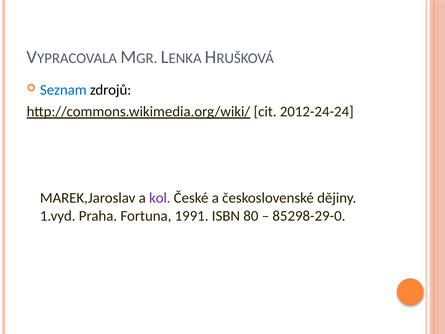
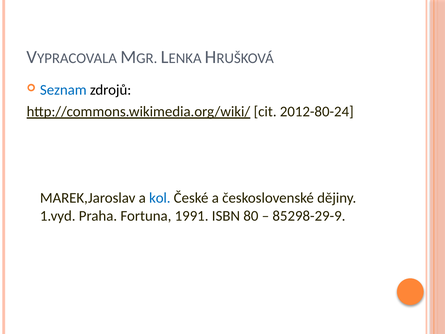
2012-24-24: 2012-24-24 -> 2012-80-24 (317, 112)
kol colour: purple -> blue (160, 198)
85298-29-0: 85298-29-0 -> 85298-29-9 (309, 216)
